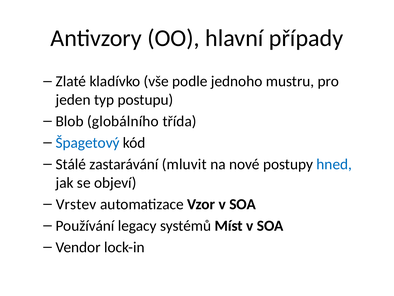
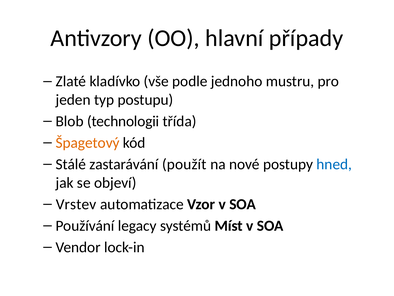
globálního: globálního -> technologii (123, 121)
Špagetový colour: blue -> orange (88, 143)
mluvit: mluvit -> použít (184, 164)
